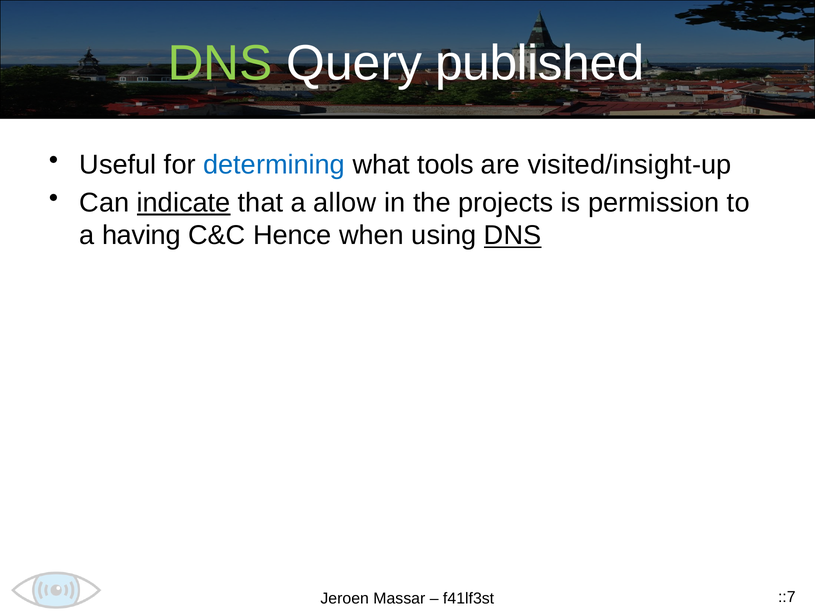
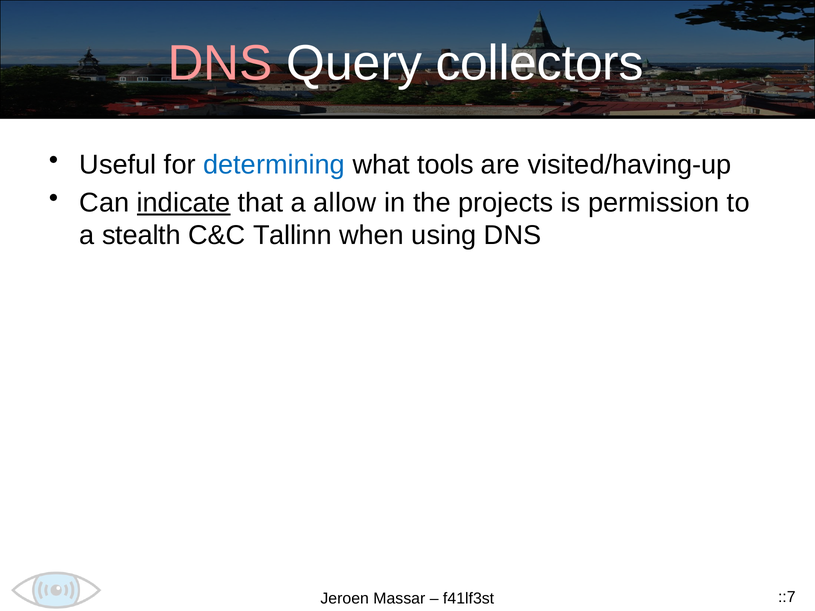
DNS colour: light green -> pink (220, 64)
published: published -> collectors (540, 64)
visited/insight-up: visited/insight-up -> visited/having-up (630, 165)
having: having -> stealth (141, 236)
Hence: Hence -> Tallinn (292, 236)
DNS underline: present -> none (513, 236)
